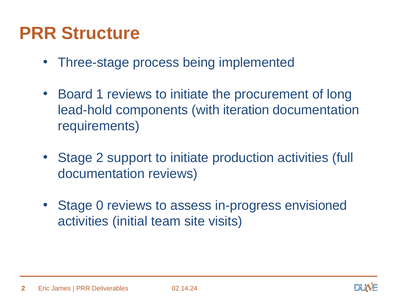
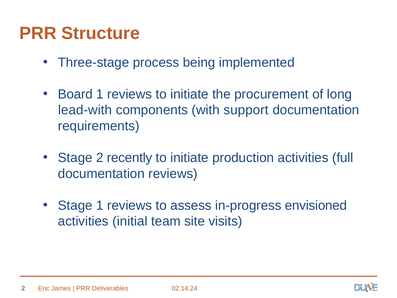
lead-hold: lead-hold -> lead-with (85, 110)
iteration: iteration -> support (246, 110)
support: support -> recently (130, 158)
Stage 0: 0 -> 1 (100, 205)
